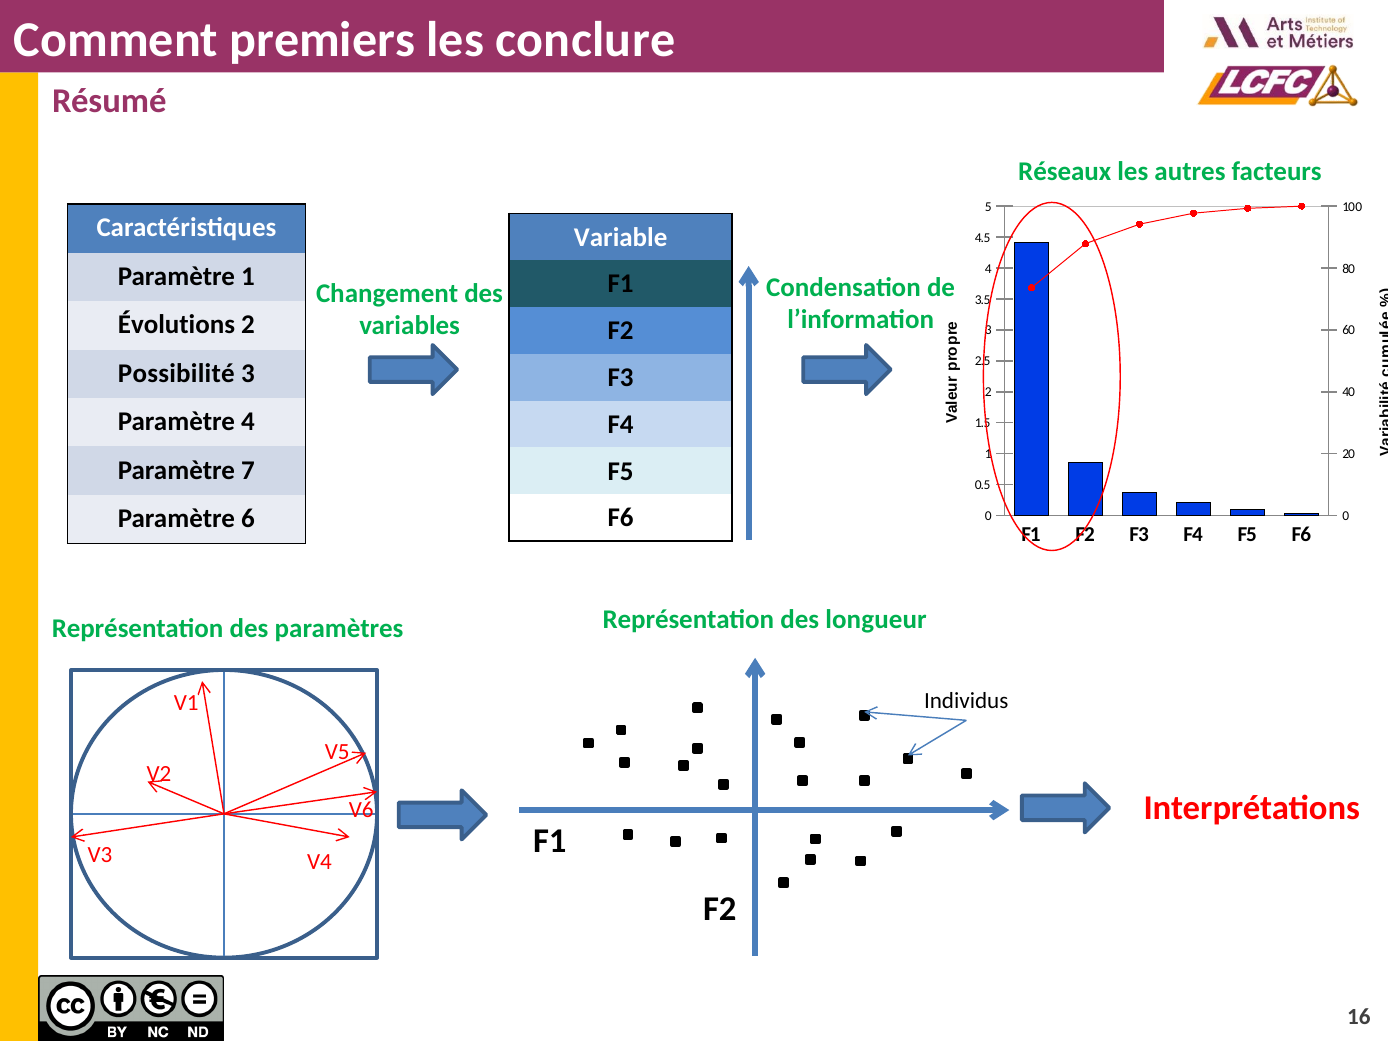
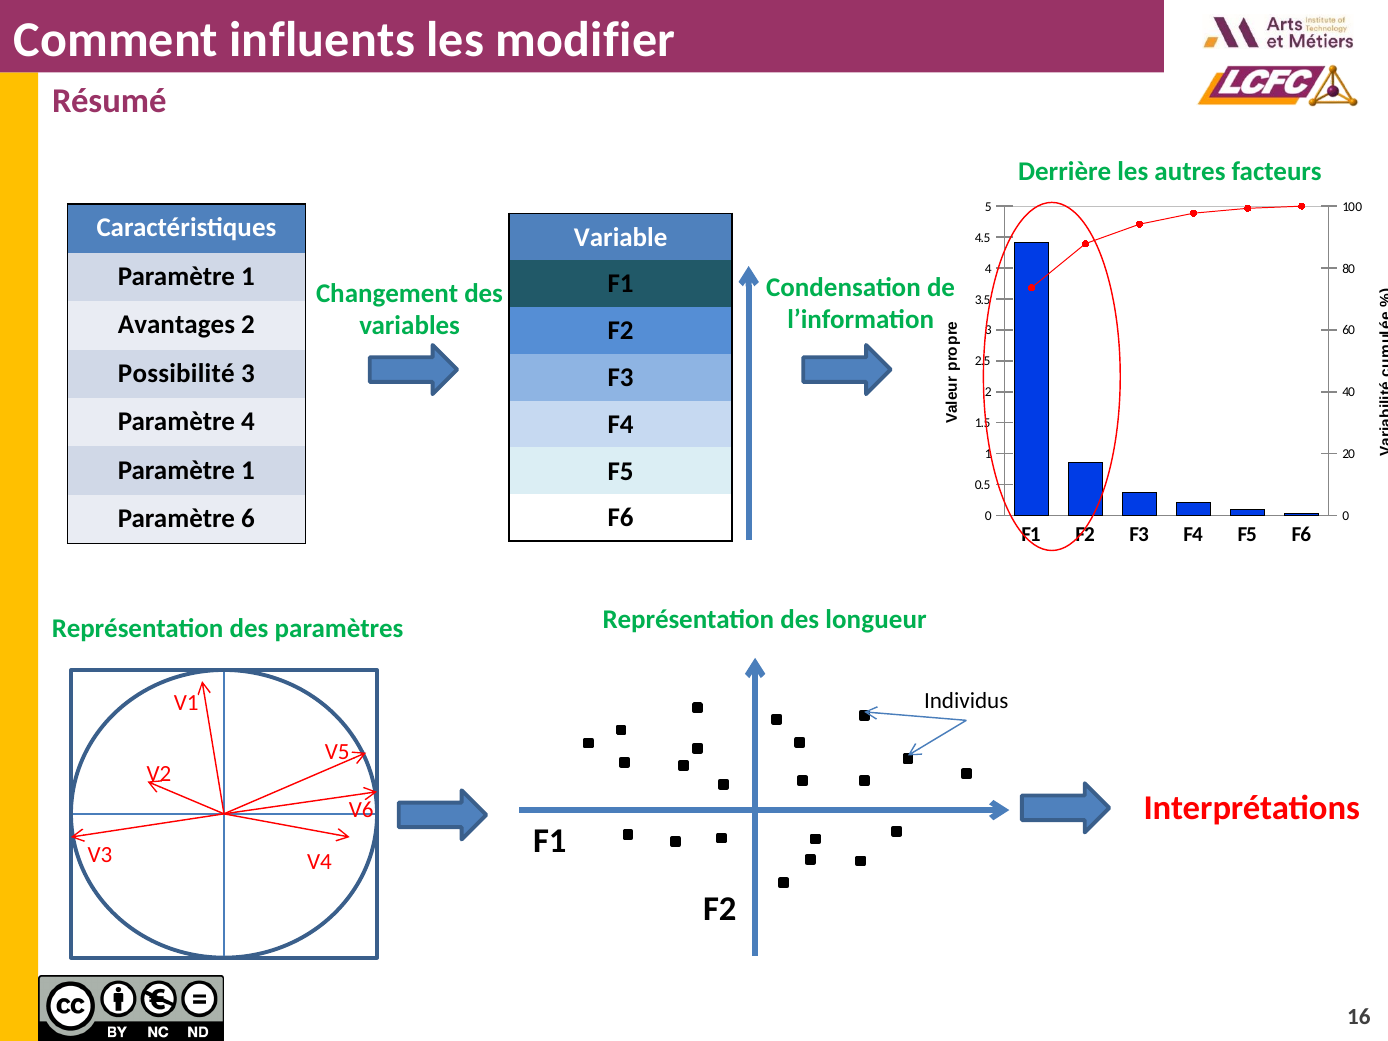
premiers: premiers -> influents (322, 40)
conclure: conclure -> modifier (585, 40)
Réseaux: Réseaux -> Derrière (1065, 171)
Évolutions: Évolutions -> Avantages (176, 325)
7: 7 -> 1 (248, 470)
